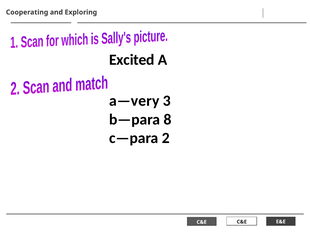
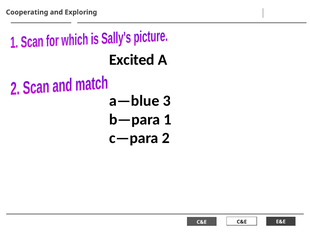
a—very: a—very -> a—blue (134, 101)
8: 8 -> 1 (168, 120)
